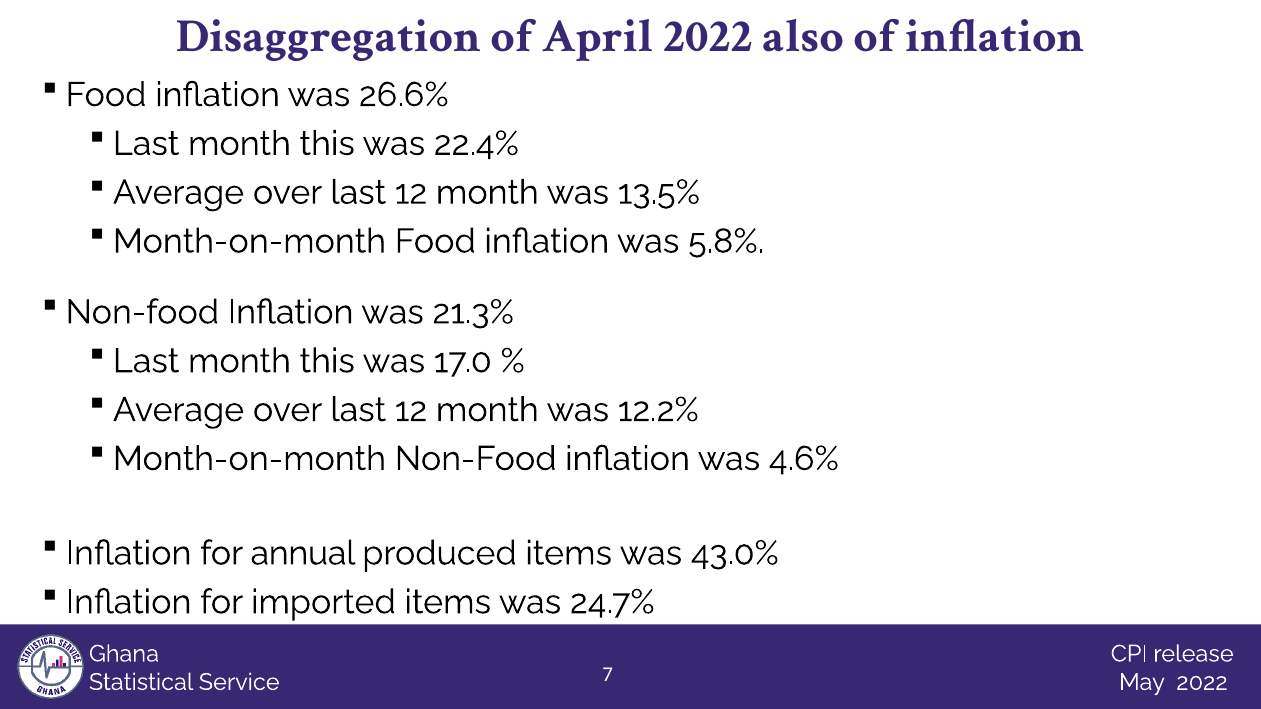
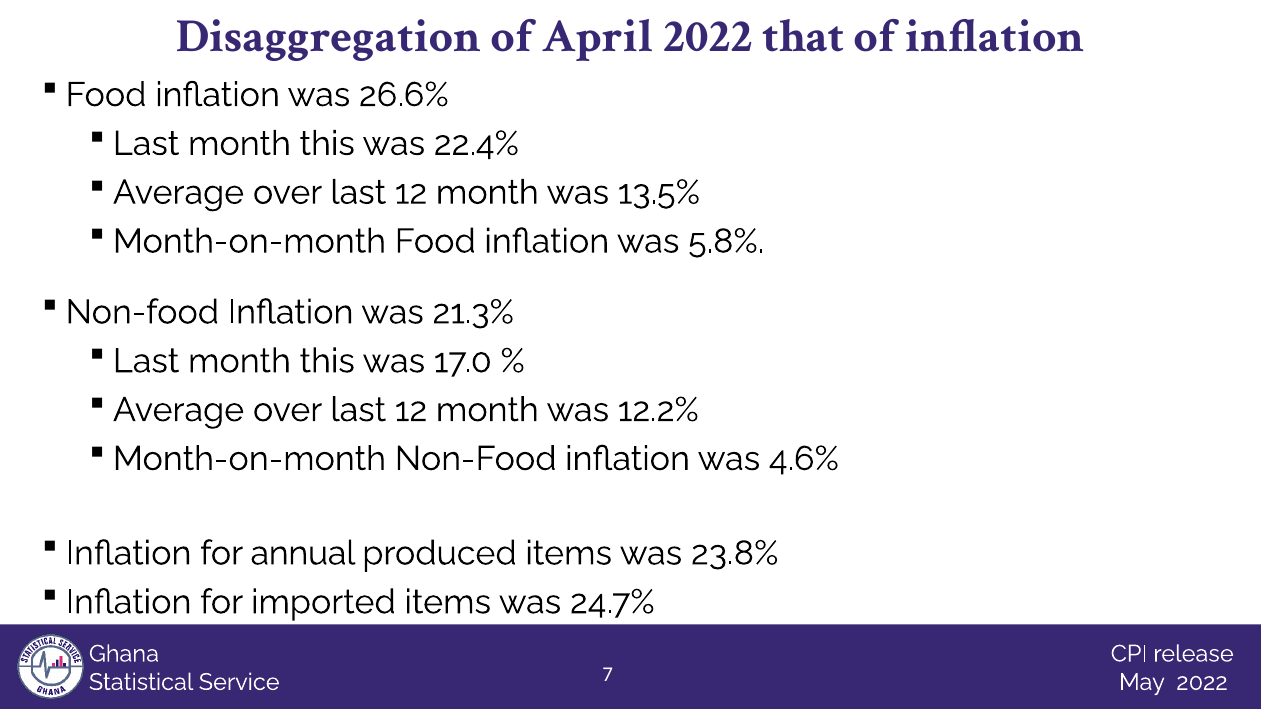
also: also -> that (803, 36)
43.0%: 43.0% -> 23.8% (735, 553)
